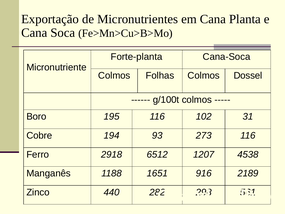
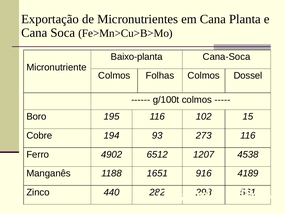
Forte-planta: Forte-planta -> Baixo-planta (137, 57)
31: 31 -> 15 (248, 116)
2918: 2918 -> 4902 (112, 154)
2189: 2189 -> 4189 (248, 173)
